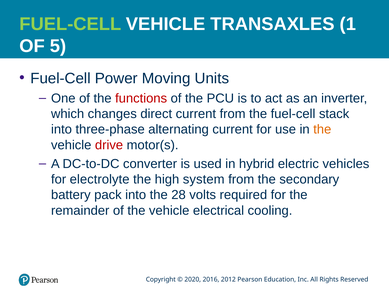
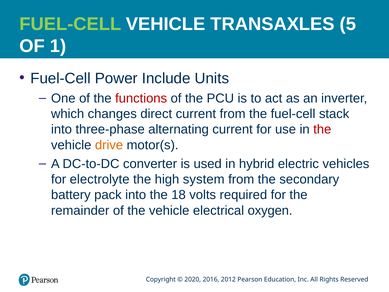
1: 1 -> 5 (348, 24)
5: 5 -> 1 (58, 46)
Moving: Moving -> Include (166, 78)
the colour: orange -> red (322, 129)
drive colour: red -> orange (109, 145)
28: 28 -> 18 (179, 195)
cooling: cooling -> oxygen (270, 210)
